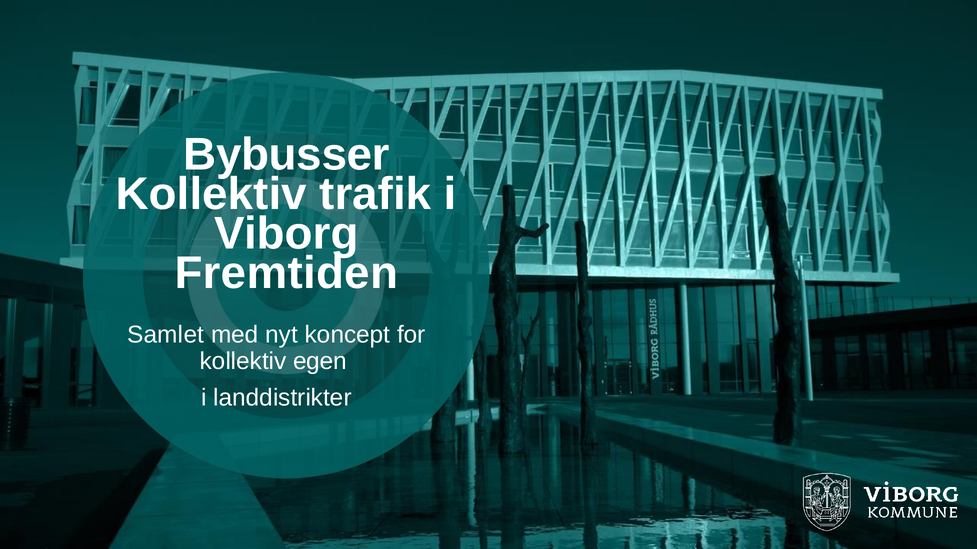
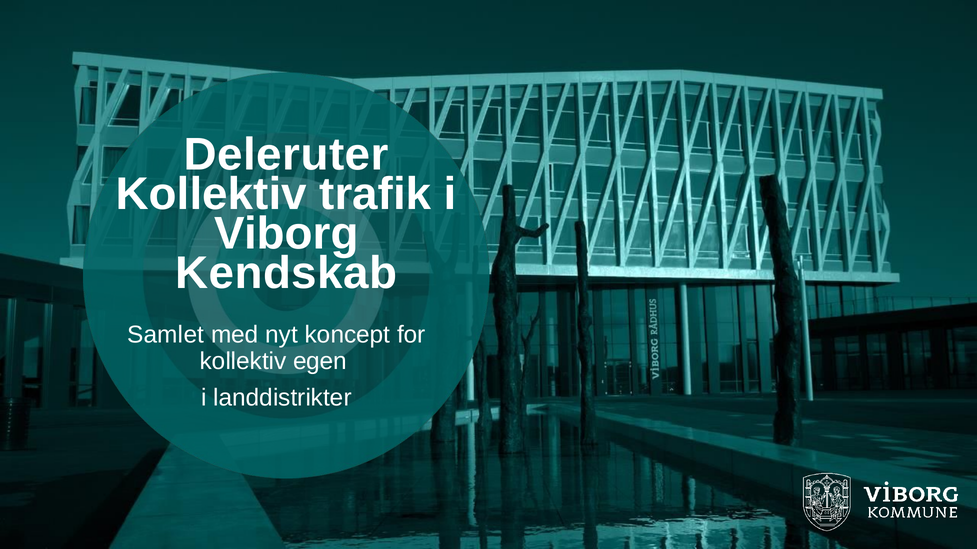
Bybusser: Bybusser -> Deleruter (286, 155)
Fremtiden: Fremtiden -> Kendskab (286, 273)
